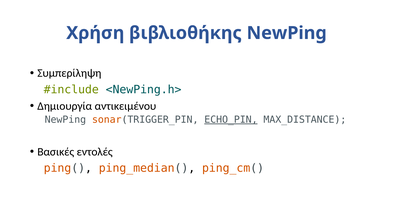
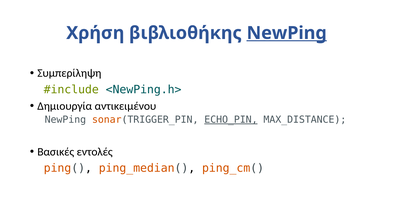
NewPing underline: none -> present (287, 33)
